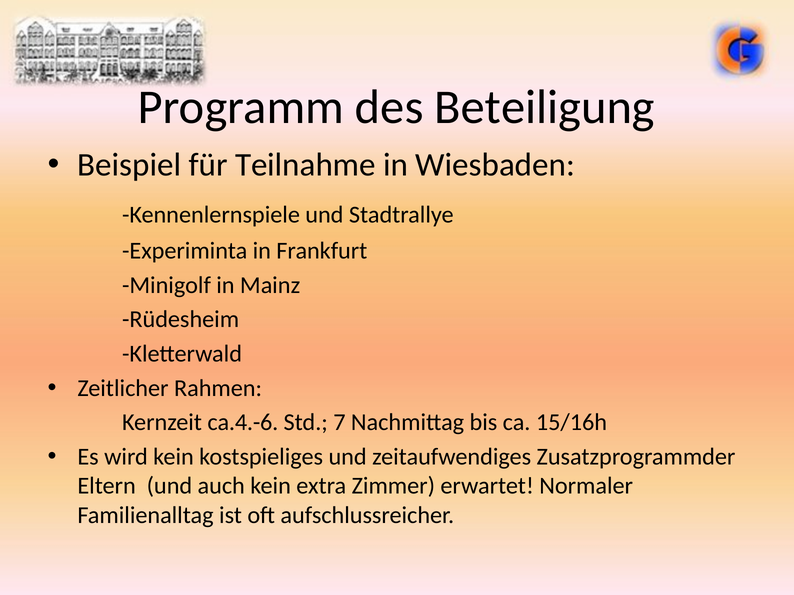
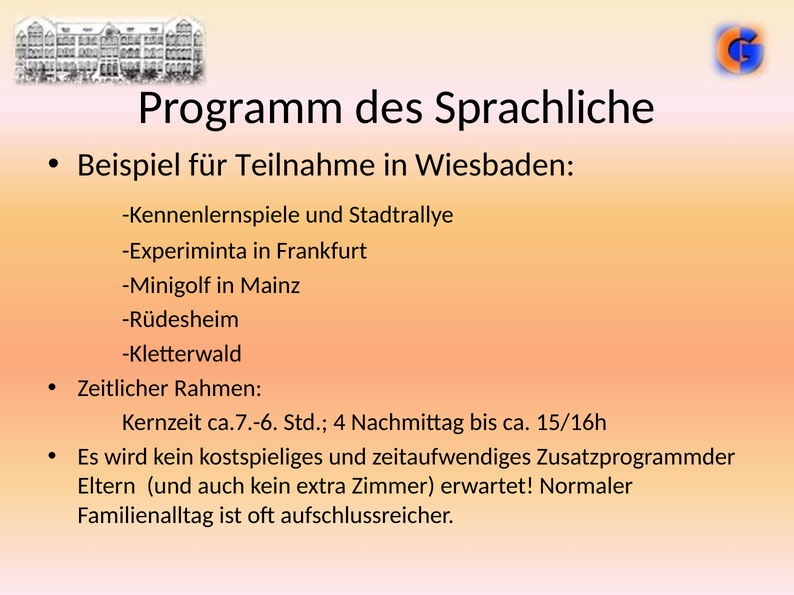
Beteiligung: Beteiligung -> Sprachliche (545, 107)
ca.4.-6: ca.4.-6 -> ca.7.-6 (243, 423)
7: 7 -> 4 (339, 423)
